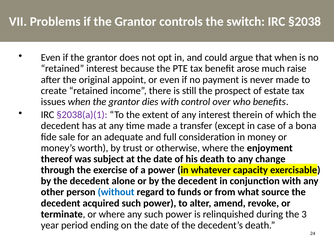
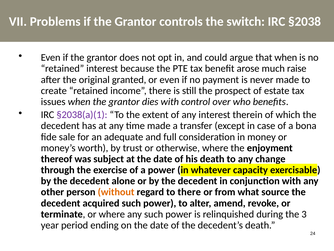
appoint: appoint -> granted (129, 79)
without colour: blue -> orange (116, 192)
to funds: funds -> there (189, 192)
